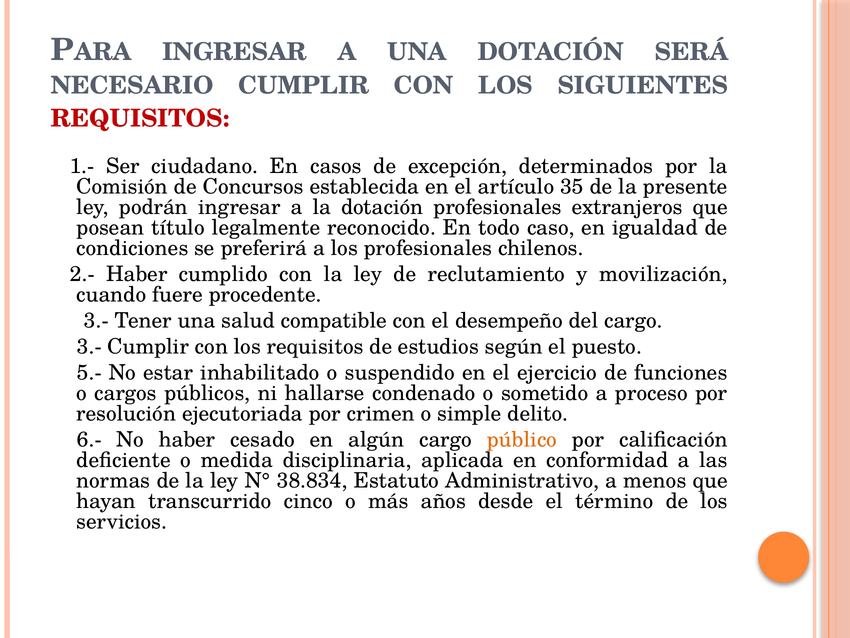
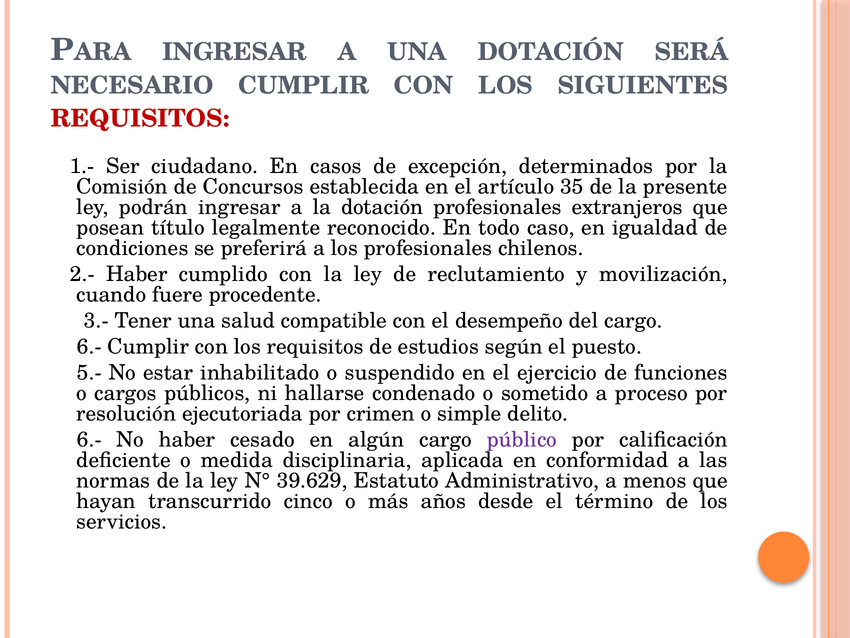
3.-: 3.- -> 6.- (89, 347)
público colour: orange -> purple (522, 440)
38.834: 38.834 -> 39.629 (312, 480)
